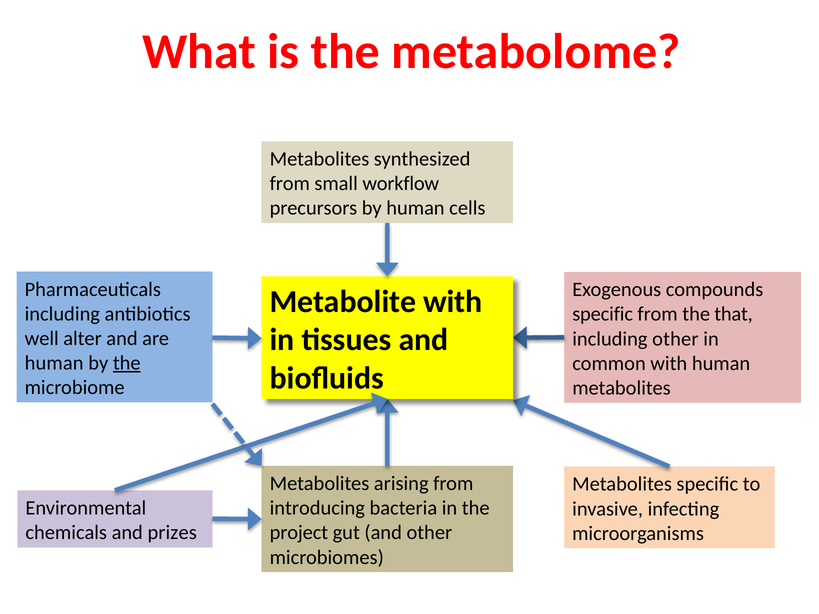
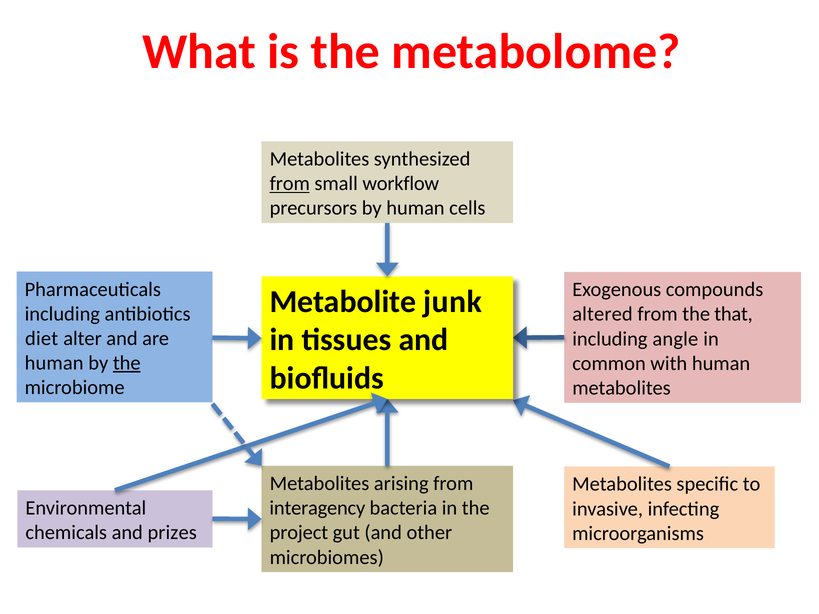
from underline: none -> present (290, 184)
Metabolite with: with -> junk (453, 302)
specific: specific -> altered (603, 314)
well: well -> diet (42, 339)
including other: other -> angle (675, 339)
introducing: introducing -> interagency (317, 508)
